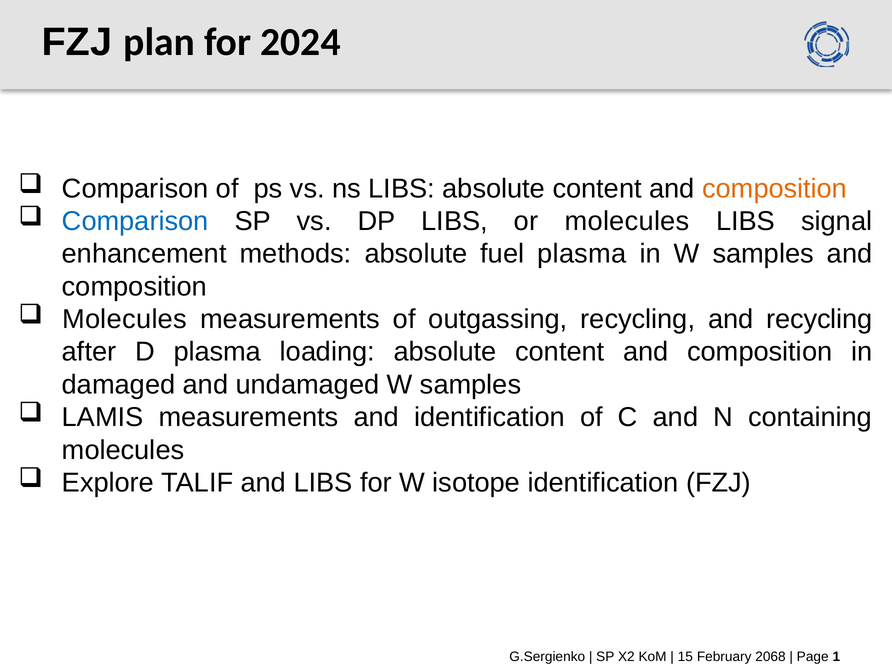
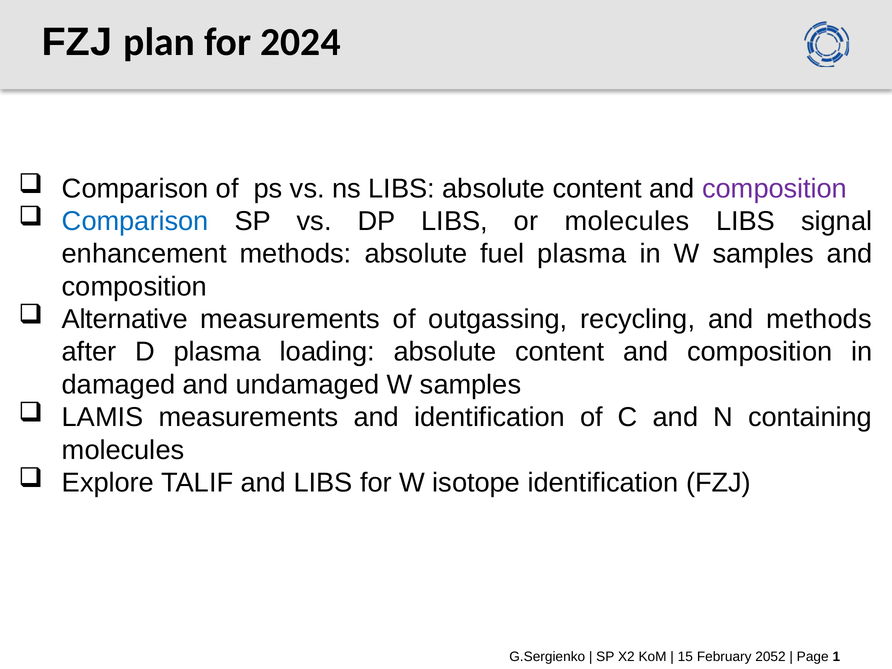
composition colour: orange -> purple (775, 189)
Molecules: Molecules -> Alternative (125, 319)
and recycling: recycling -> methods (819, 319)
2068: 2068 -> 2052 (770, 657)
